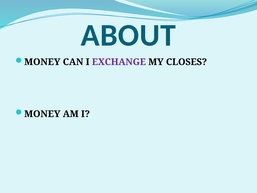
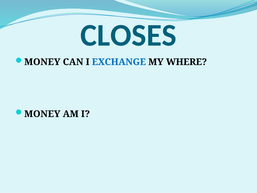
ABOUT: ABOUT -> CLOSES (128, 35)
EXCHANGE colour: purple -> blue (119, 62)
CLOSES: CLOSES -> WHERE (186, 62)
